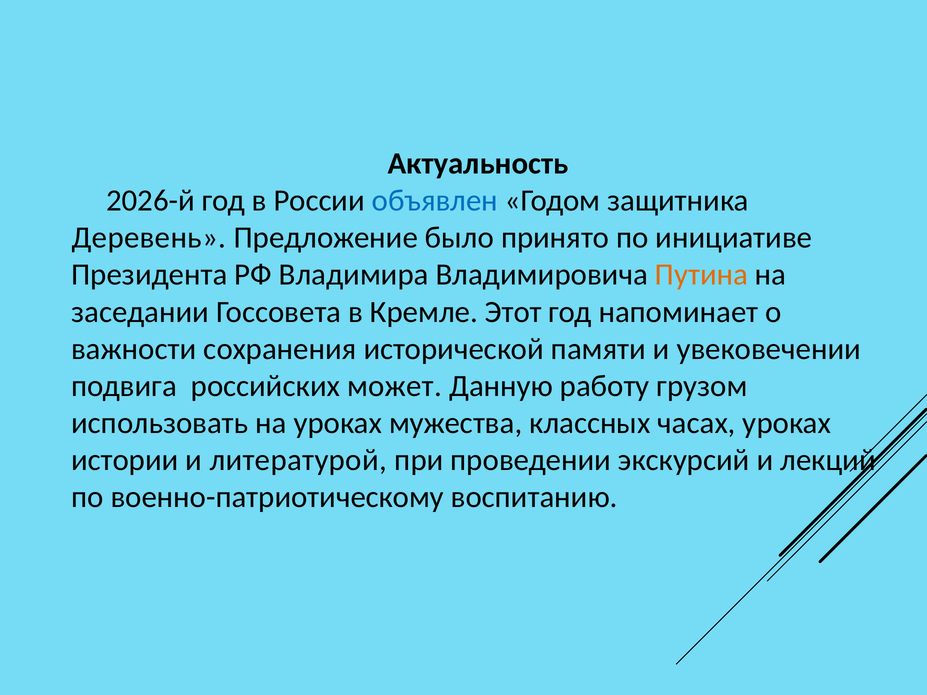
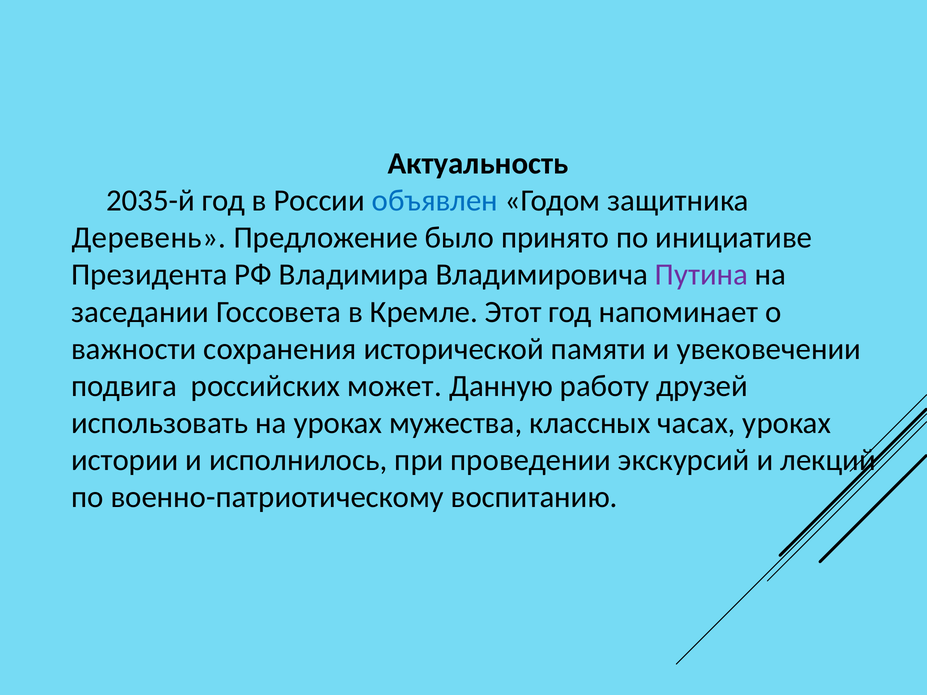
2026-й: 2026-й -> 2035-й (151, 201)
Путина colour: orange -> purple (701, 275)
грузом: грузом -> друзей (702, 386)
литературой: литературой -> исполнилось (298, 460)
